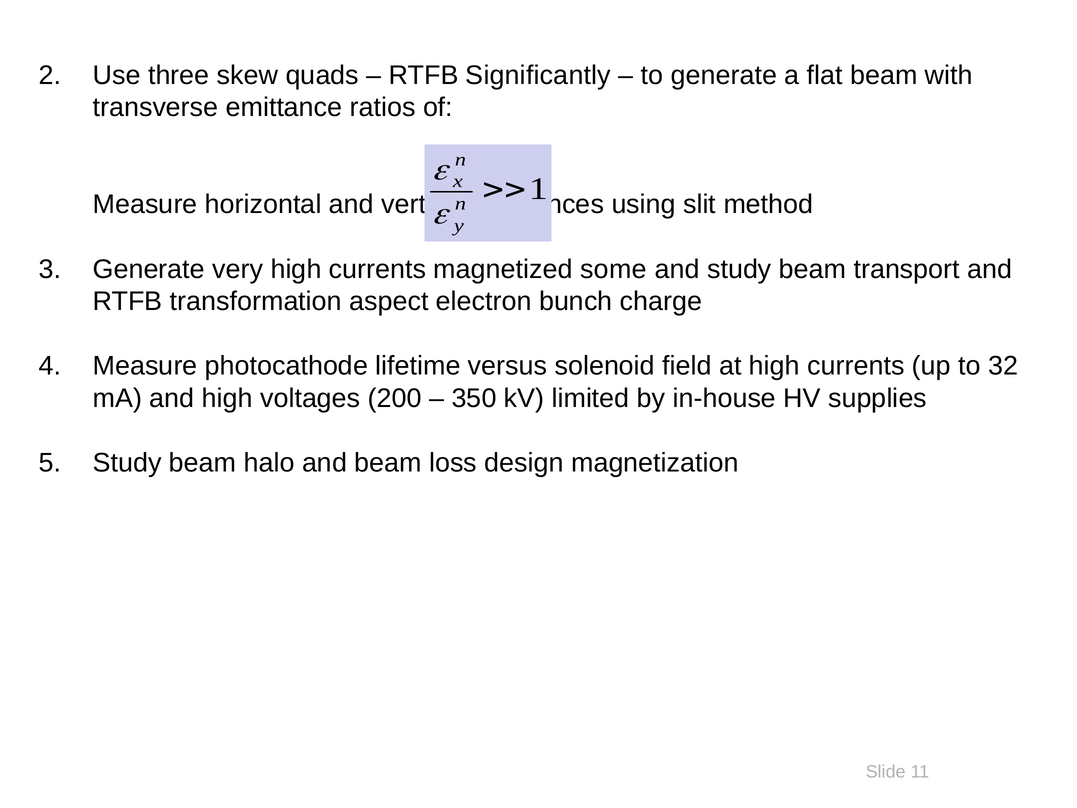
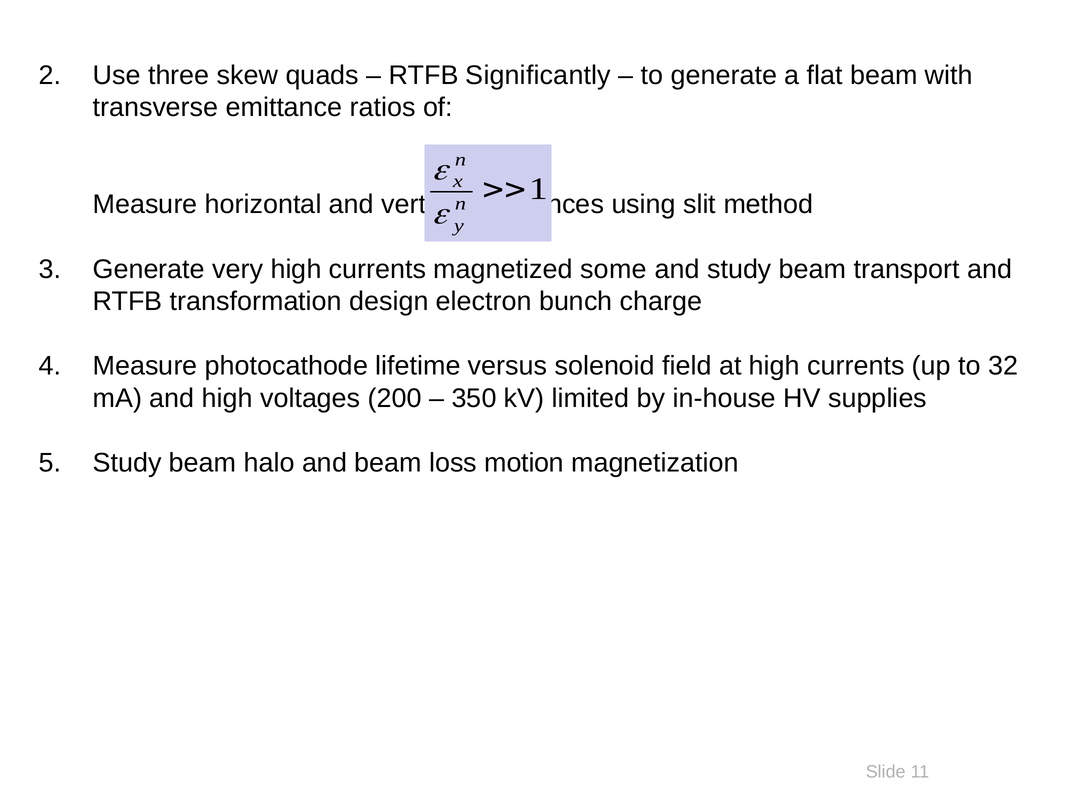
aspect: aspect -> design (389, 301)
design: design -> motion (524, 463)
